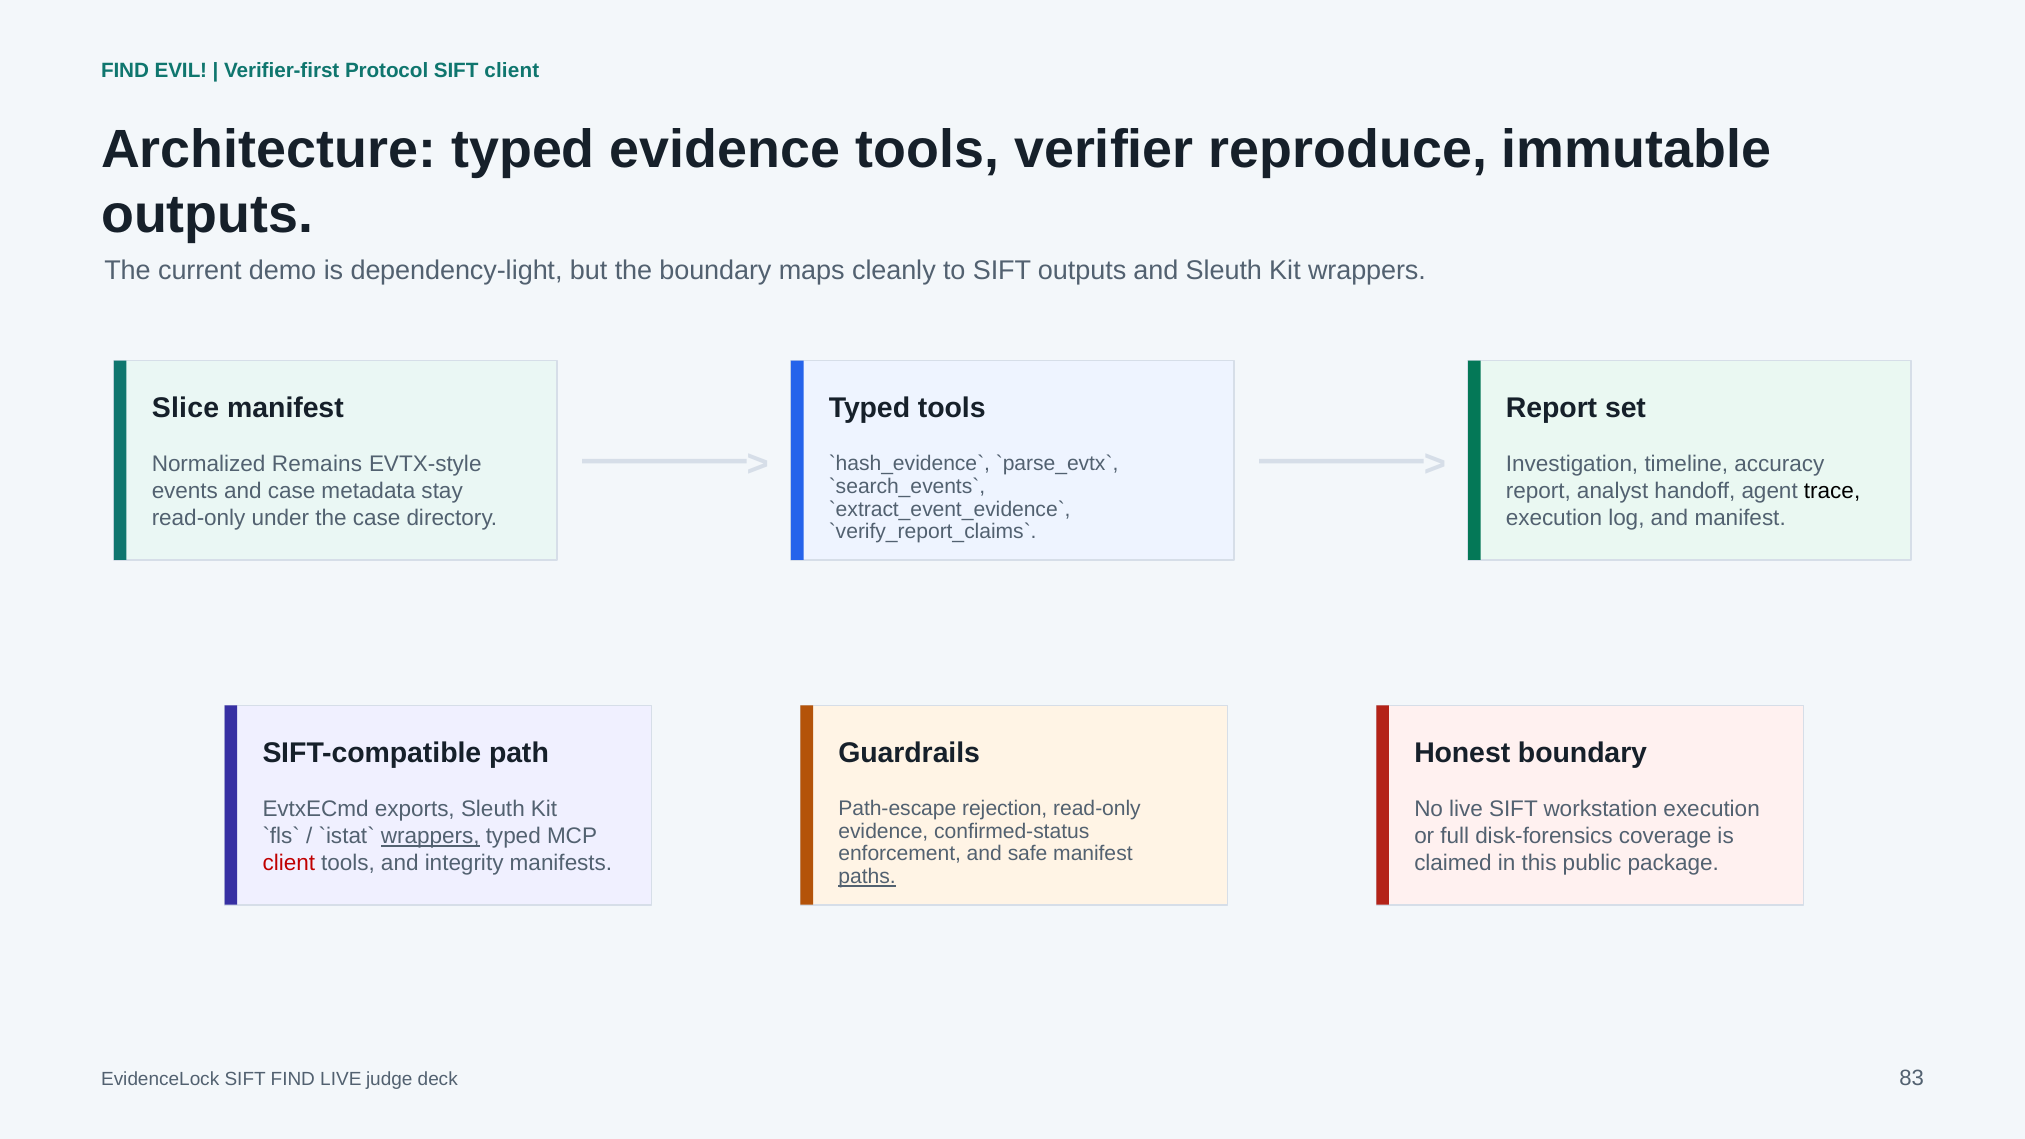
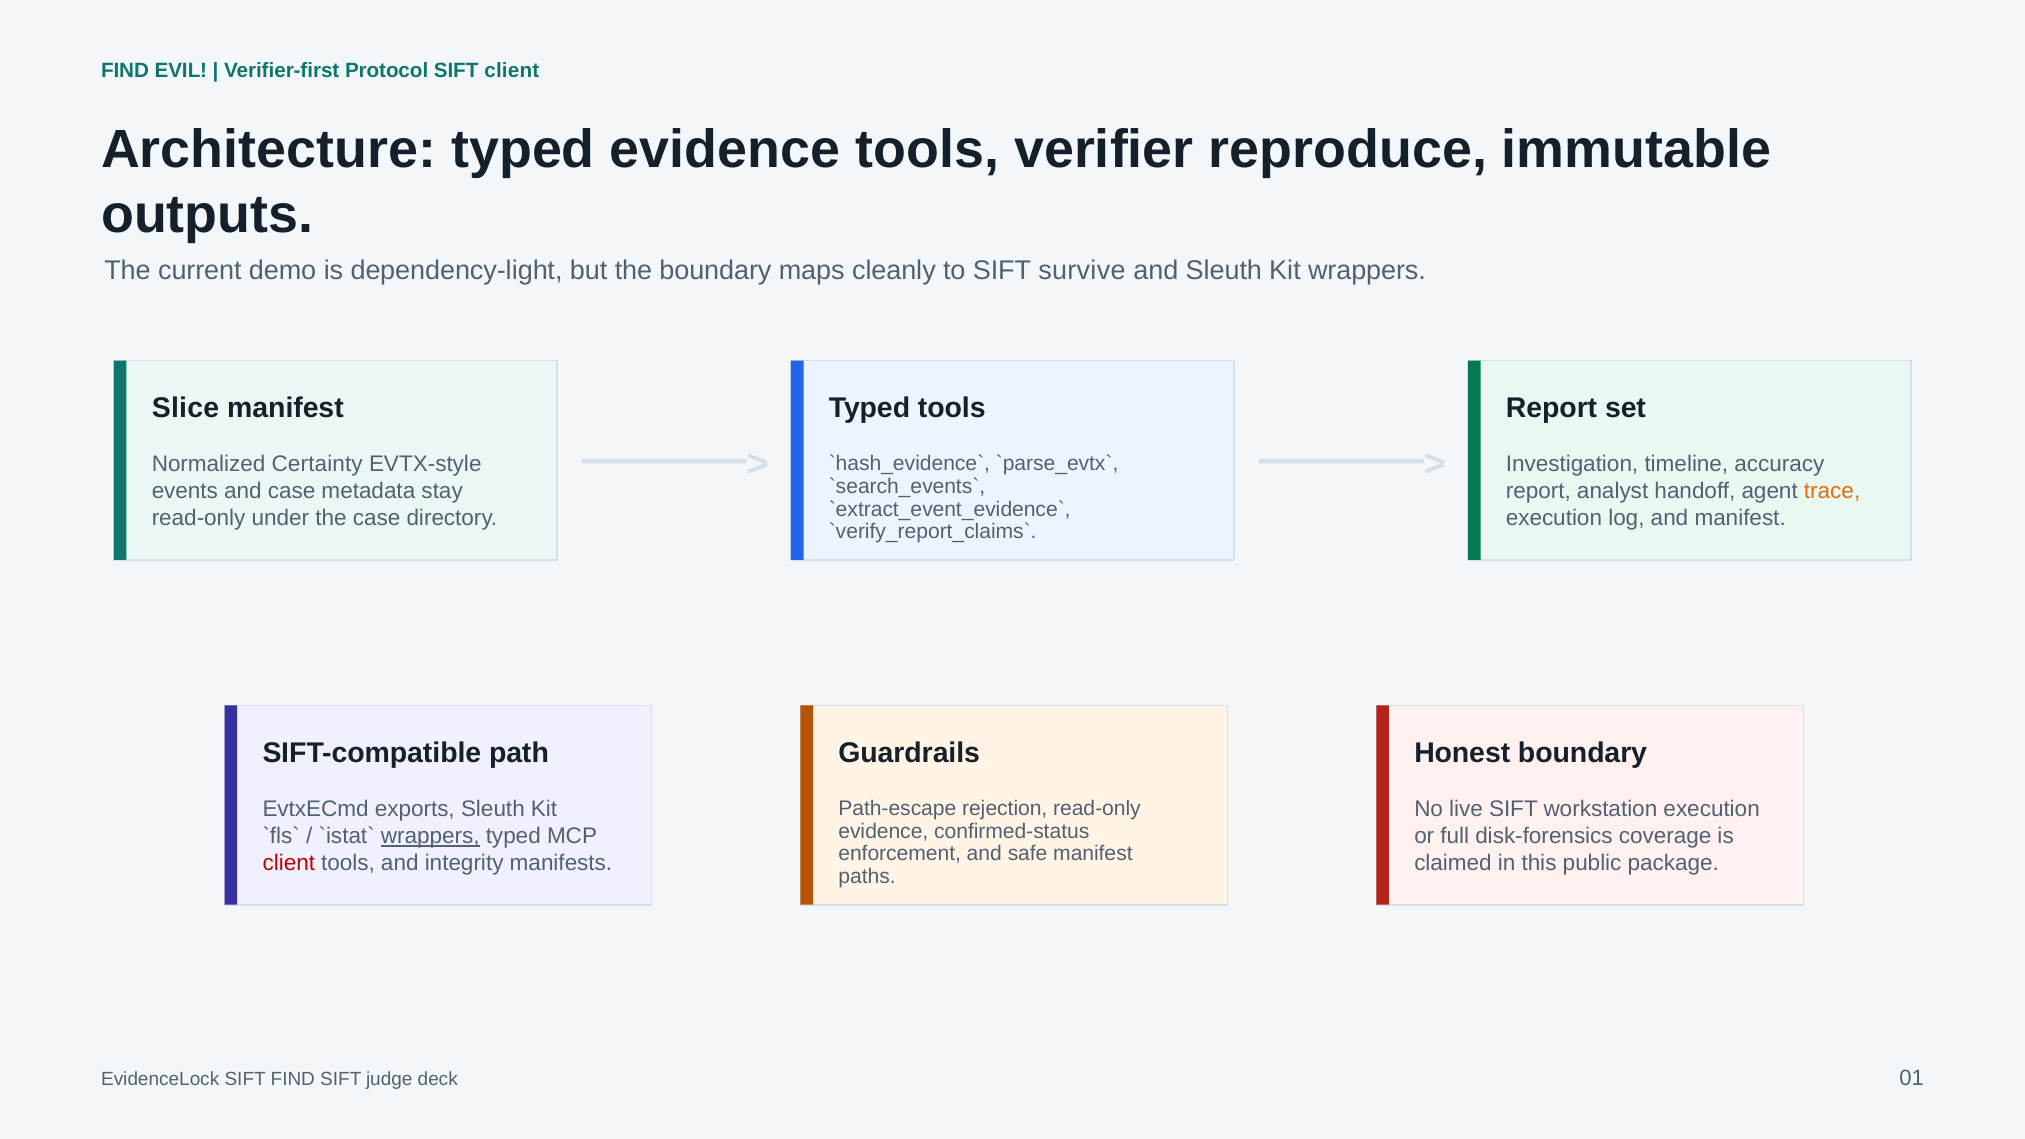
SIFT outputs: outputs -> survive (1082, 271)
Remains: Remains -> Certainty (317, 464)
trace colour: black -> orange (1832, 491)
paths underline: present -> none (867, 877)
FIND LIVE: LIVE -> SIFT (341, 1079)
83: 83 -> 01 (1912, 1078)
